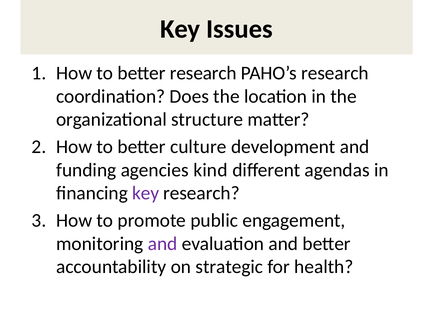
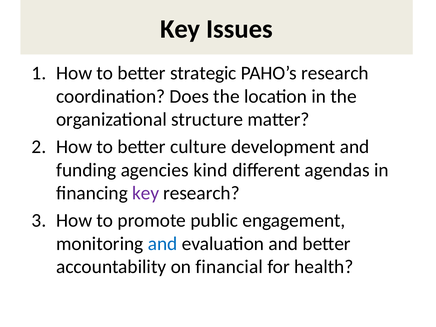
better research: research -> strategic (203, 73)
and colour: purple -> blue (163, 244)
strategic: strategic -> financial (229, 267)
